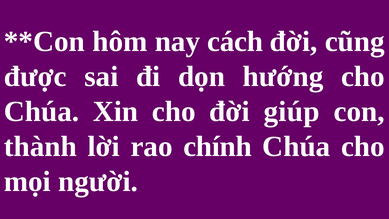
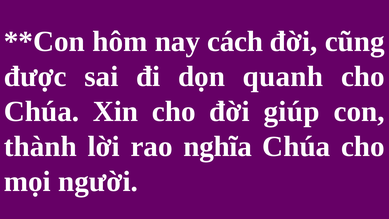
hướng: hướng -> quanh (283, 76)
chính: chính -> nghĩa (218, 146)
